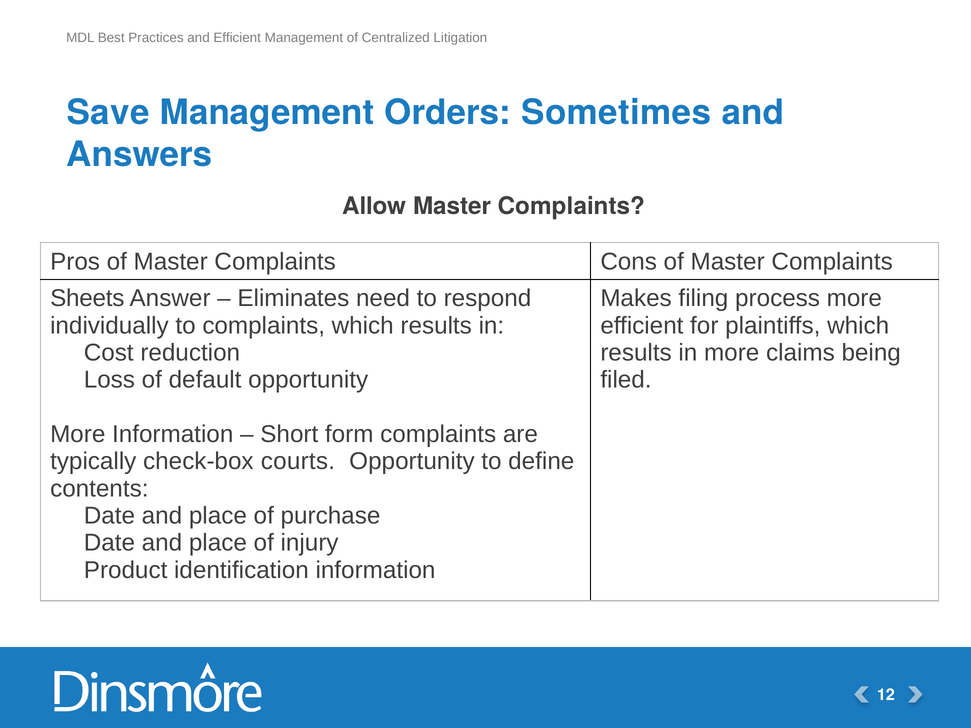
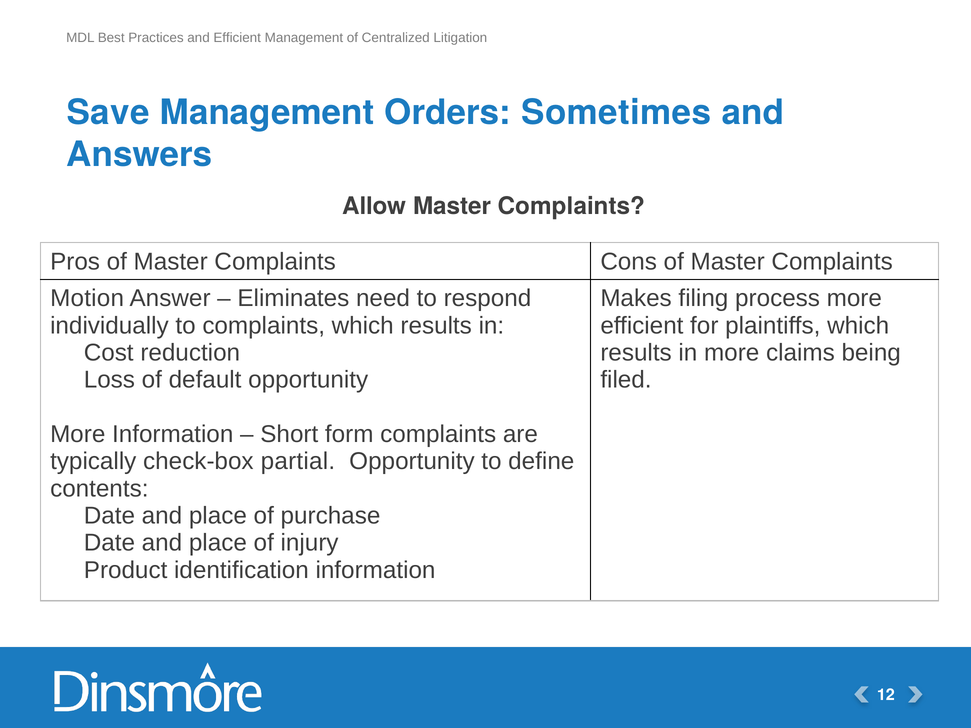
Sheets: Sheets -> Motion (87, 299)
courts: courts -> partial (298, 462)
